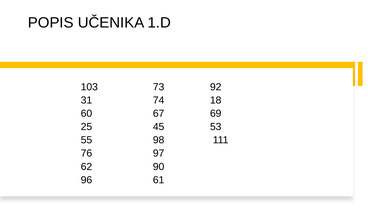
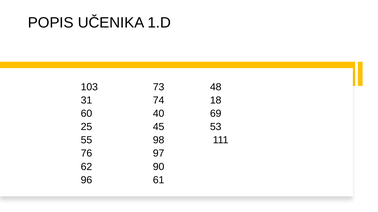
92: 92 -> 48 (216, 87)
67: 67 -> 40 (159, 114)
